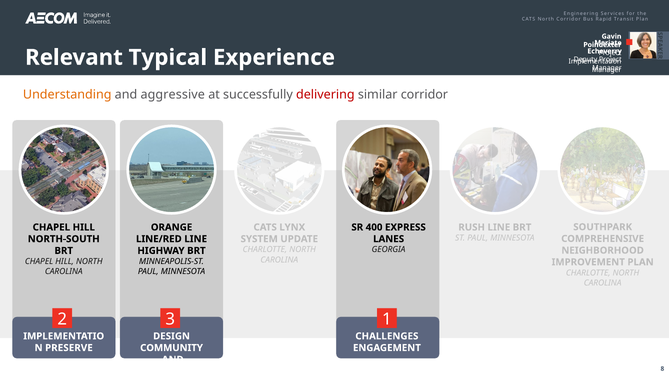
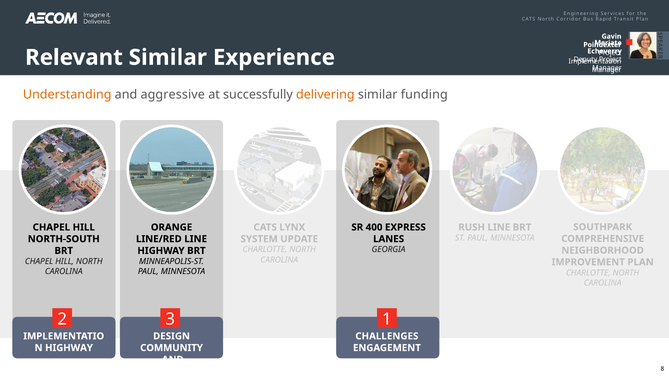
Relevant Typical: Typical -> Similar (168, 57)
delivering colour: red -> orange (325, 95)
similar corridor: corridor -> funding (424, 95)
PRESERVE: PRESERVE -> HIGHWAY (69, 348)
